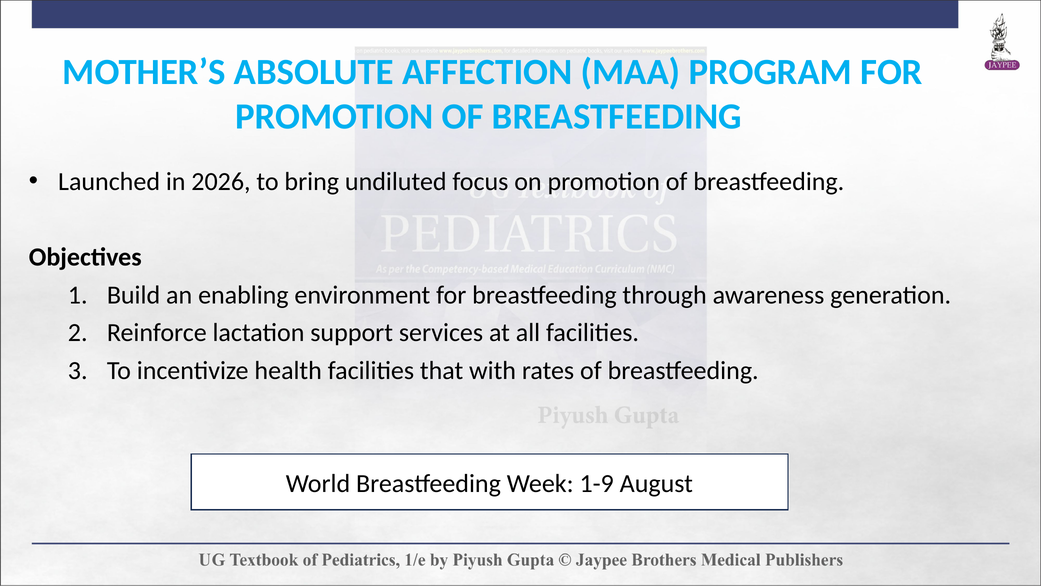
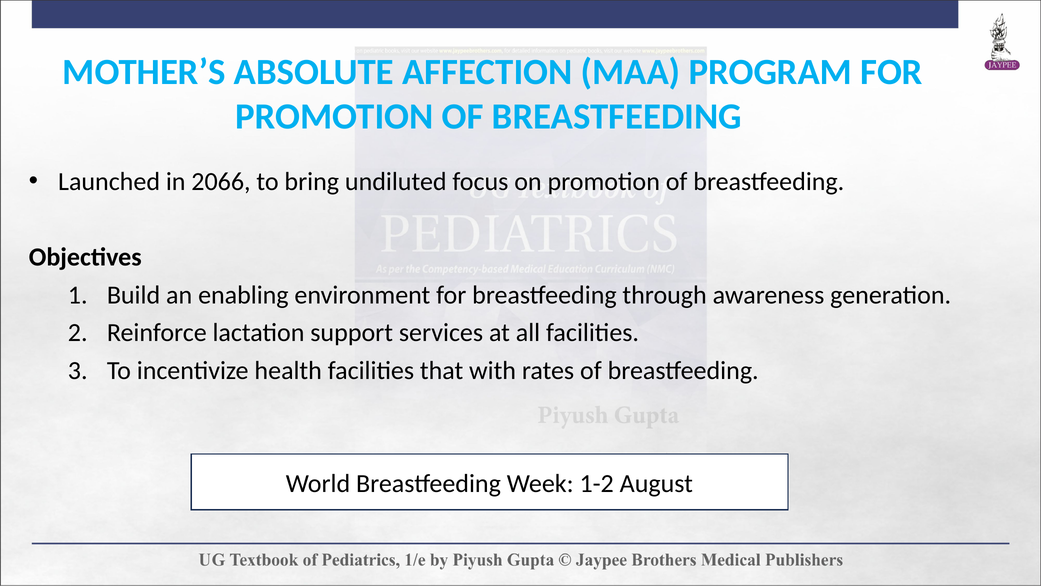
2026: 2026 -> 2066 (221, 182)
1-9: 1-9 -> 1-2 (597, 483)
